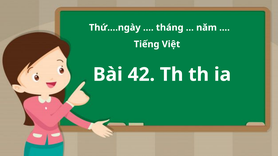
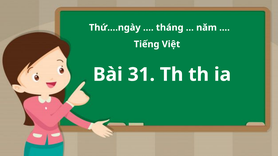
42: 42 -> 31 (141, 75)
